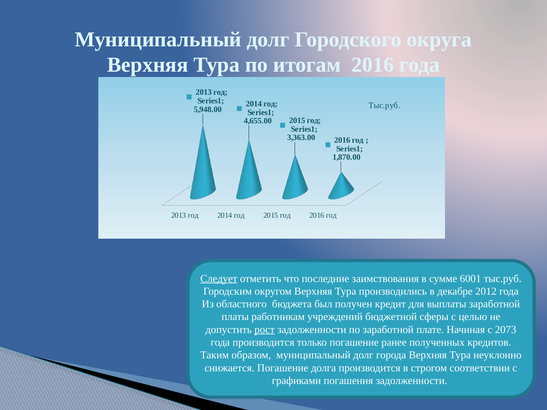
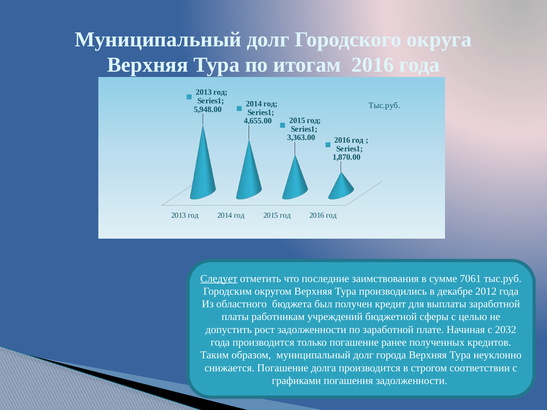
6001: 6001 -> 7061 (470, 279)
рост underline: present -> none (265, 330)
2073: 2073 -> 2032 (506, 330)
